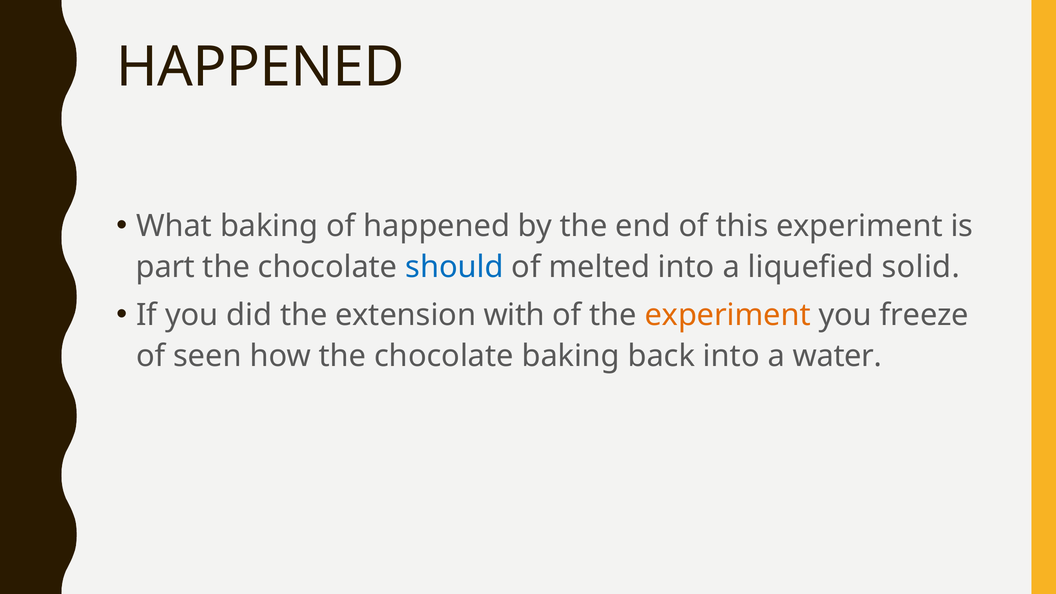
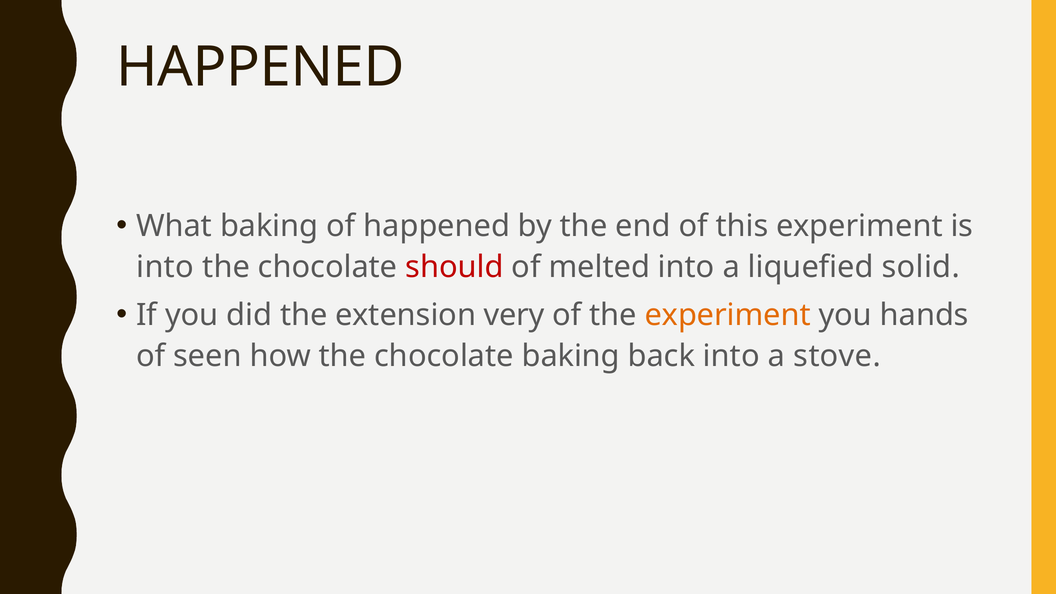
part: part -> into (165, 267)
should colour: blue -> red (454, 267)
with: with -> very (514, 315)
freeze: freeze -> hands (924, 315)
water: water -> stove (837, 356)
